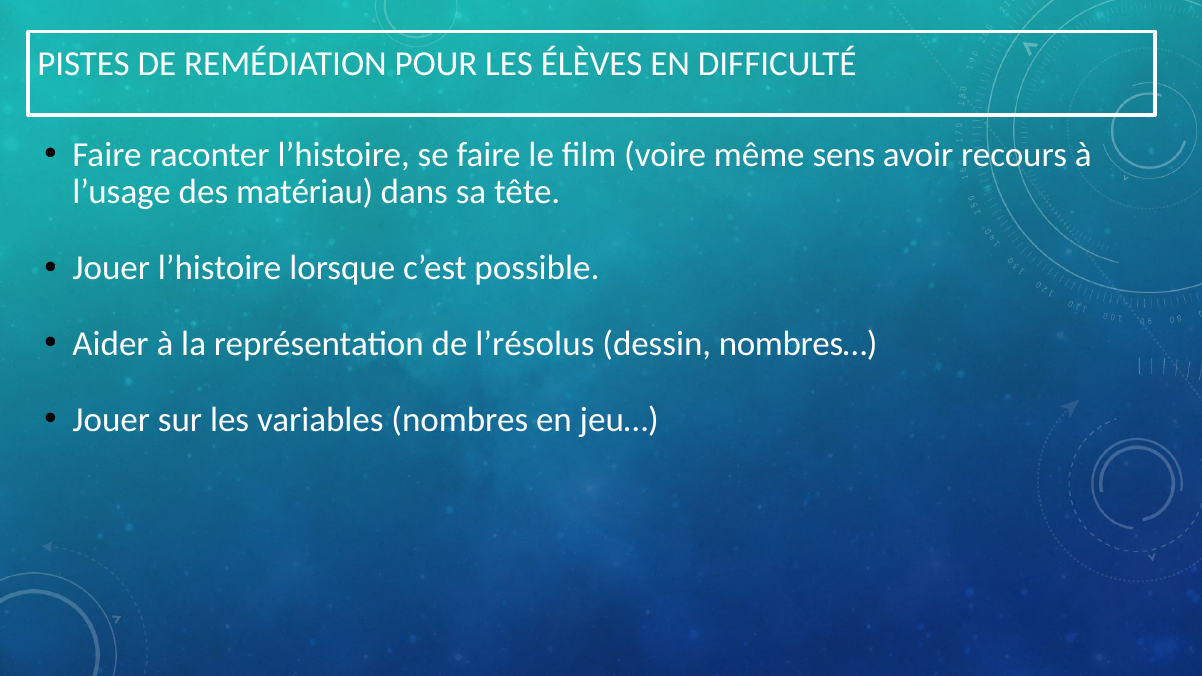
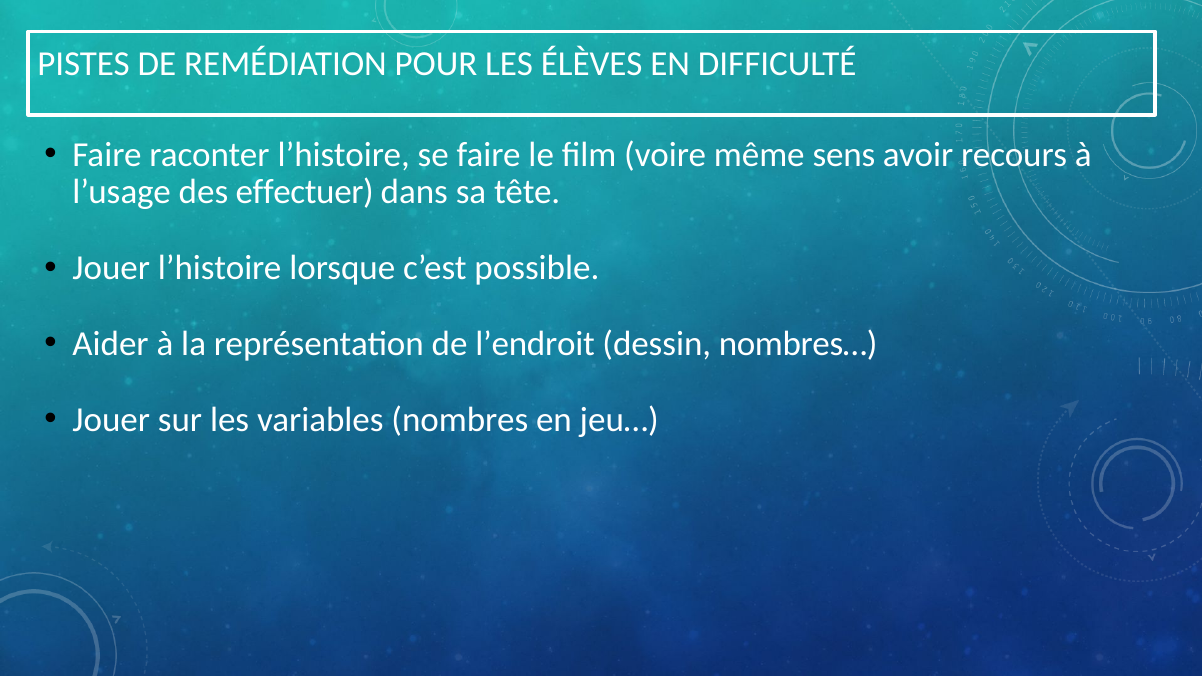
matériau: matériau -> effectuer (305, 192)
l’résolus: l’résolus -> l’endroit (535, 344)
